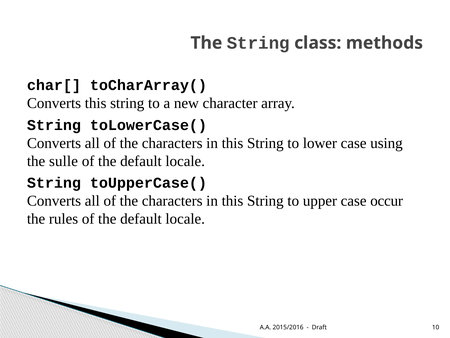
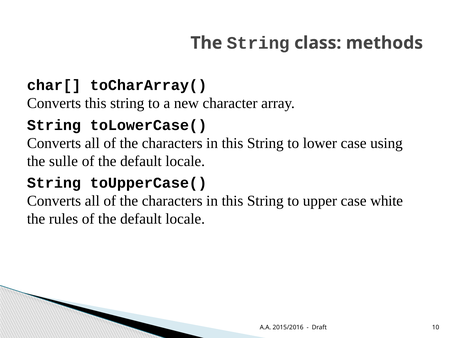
occur: occur -> white (387, 201)
